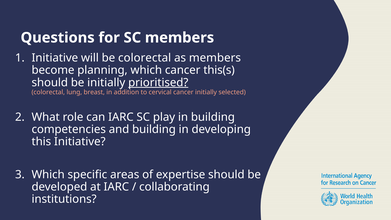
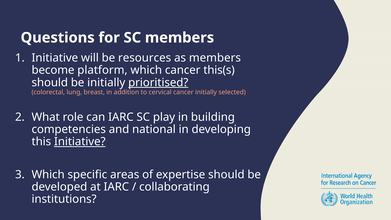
be colorectal: colorectal -> resources (145, 58)
planning: planning -> platform (102, 70)
and building: building -> national (154, 129)
Initiative underline: none -> present (80, 142)
